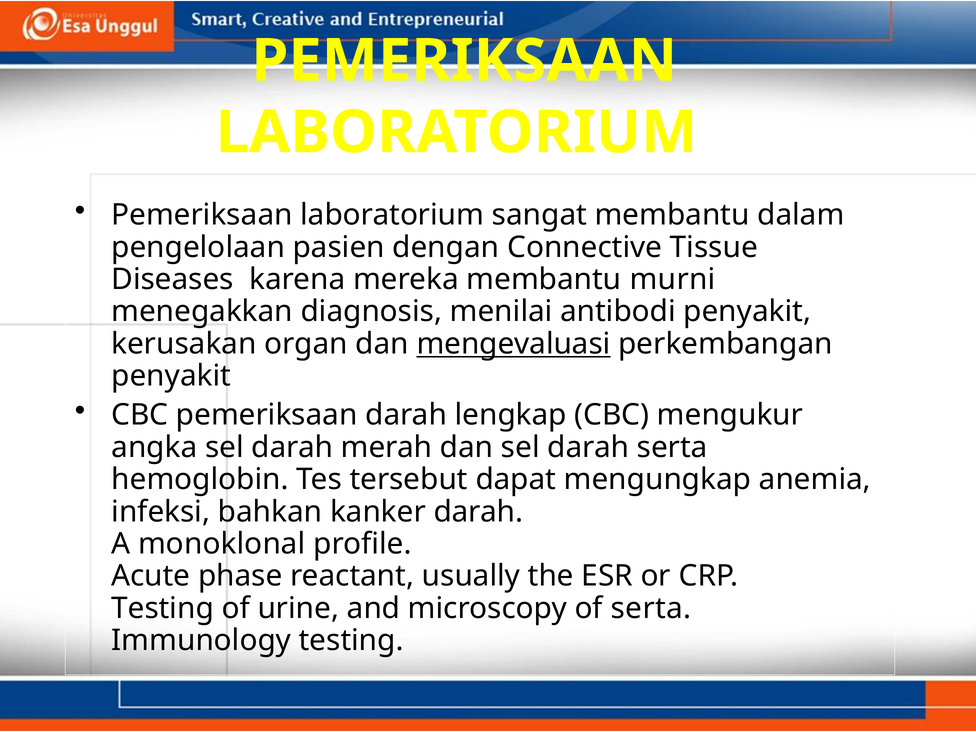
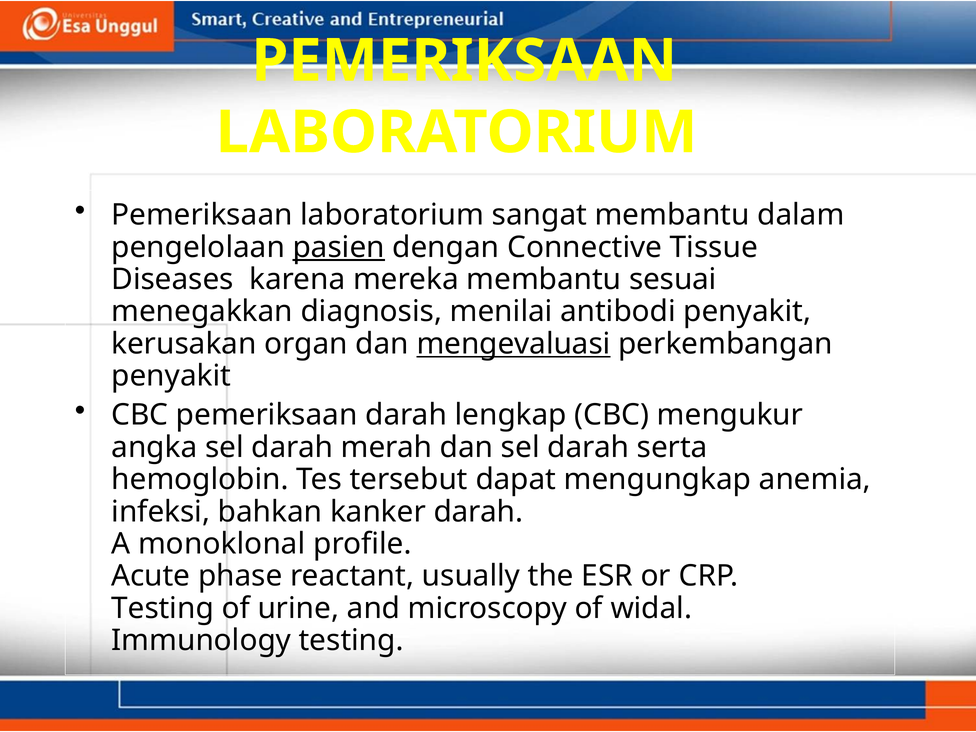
pasien underline: none -> present (339, 247)
murni: murni -> sesuai (673, 279)
of serta: serta -> widal (651, 608)
